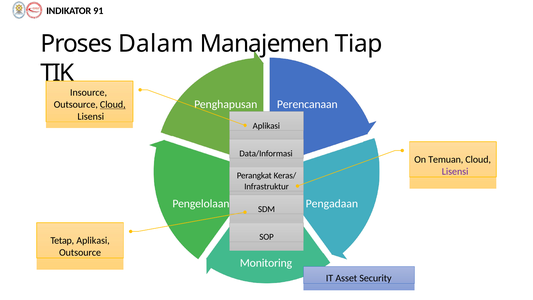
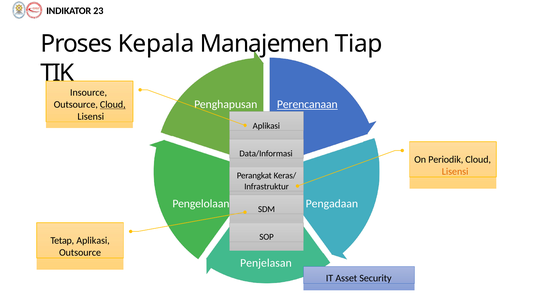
91: 91 -> 23 (98, 11)
Dalam: Dalam -> Kepala (156, 44)
Perencanaan underline: none -> present (307, 104)
Temuan: Temuan -> Periodik (446, 160)
Lisensi colour: purple -> orange (455, 172)
Monitoring: Monitoring -> Penjelasan (266, 263)
